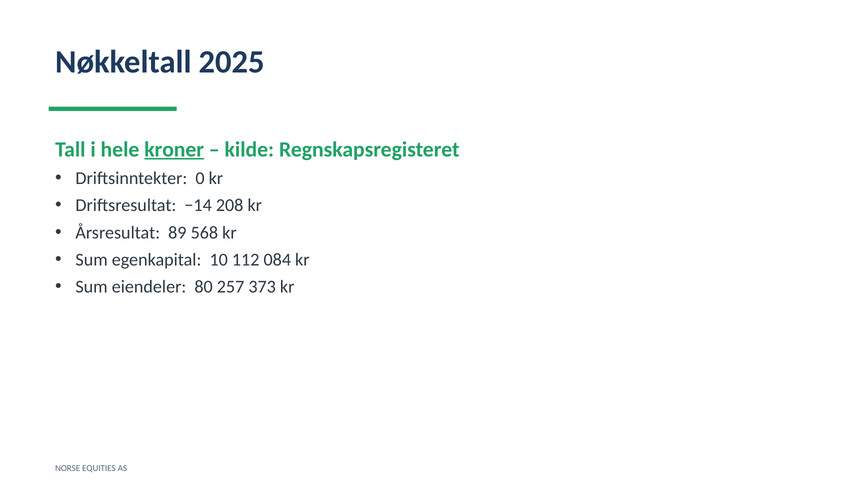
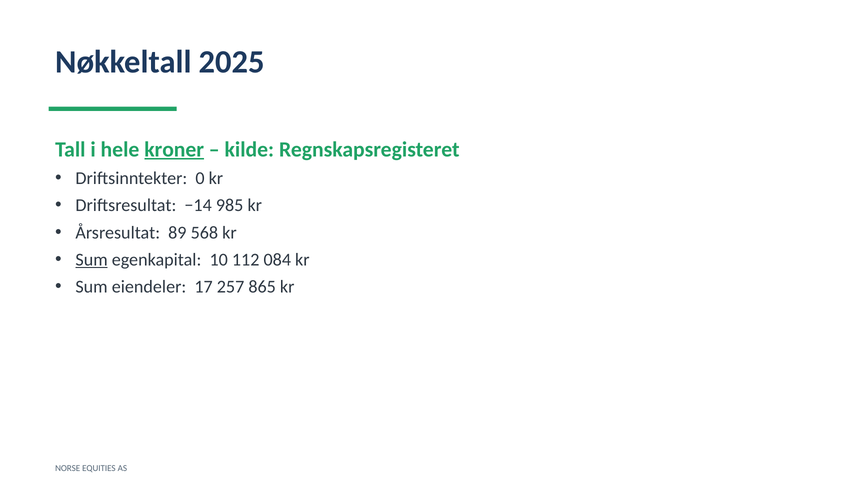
208: 208 -> 985 (230, 205)
Sum underline: none -> present (92, 260)
80: 80 -> 17 (204, 287)
373: 373 -> 865 (262, 287)
